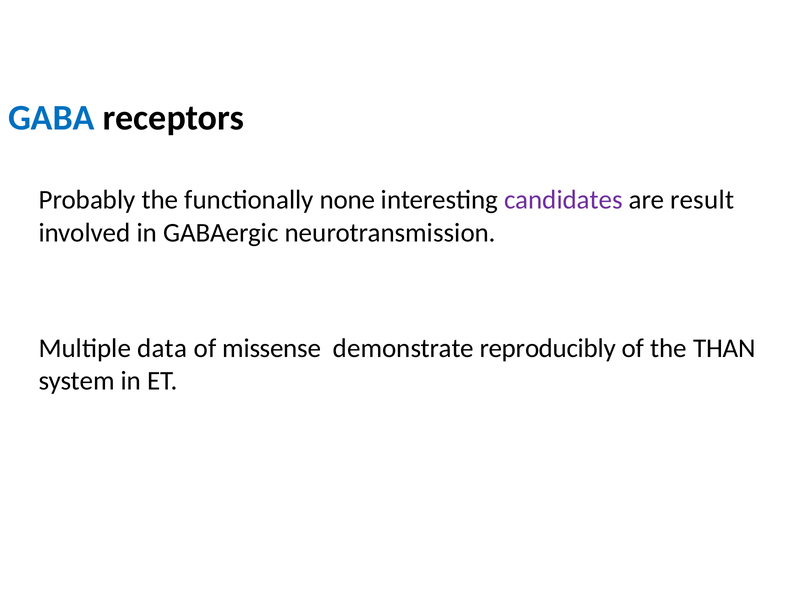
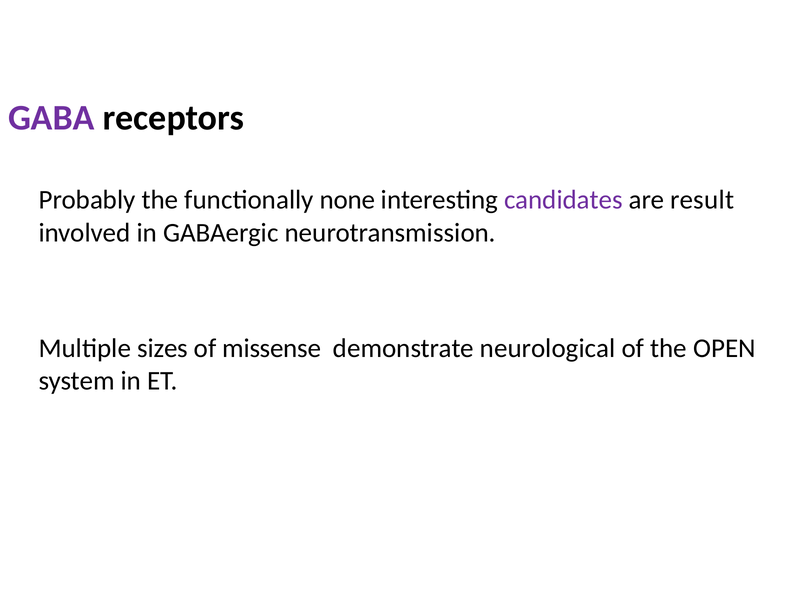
GABA colour: blue -> purple (51, 118)
data: data -> sizes (162, 348)
reproducibly: reproducibly -> neurological (548, 348)
THAN: THAN -> OPEN (724, 348)
